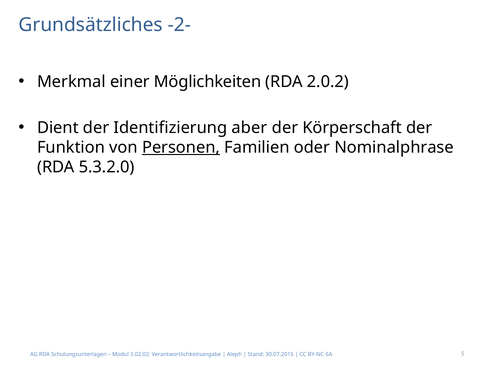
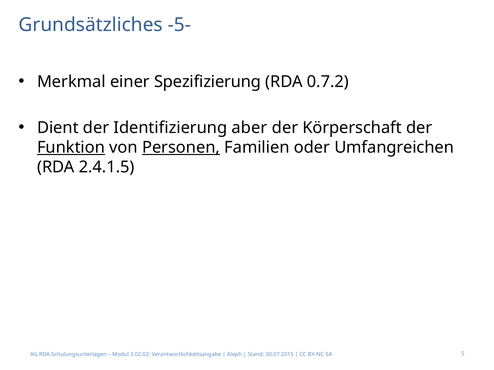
-2-: -2- -> -5- (179, 25)
Möglichkeiten: Möglichkeiten -> Spezifizierung (208, 82)
2.0.2: 2.0.2 -> 0.7.2 (328, 82)
Funktion underline: none -> present (71, 148)
Nominalphrase: Nominalphrase -> Umfangreichen (394, 148)
5.3.2.0: 5.3.2.0 -> 2.4.1.5 (107, 167)
